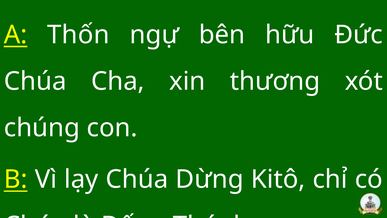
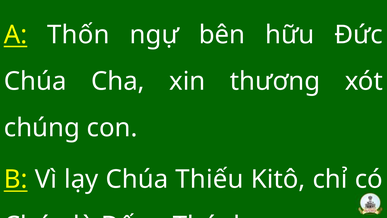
Dừng: Dừng -> Thiếu (210, 179)
